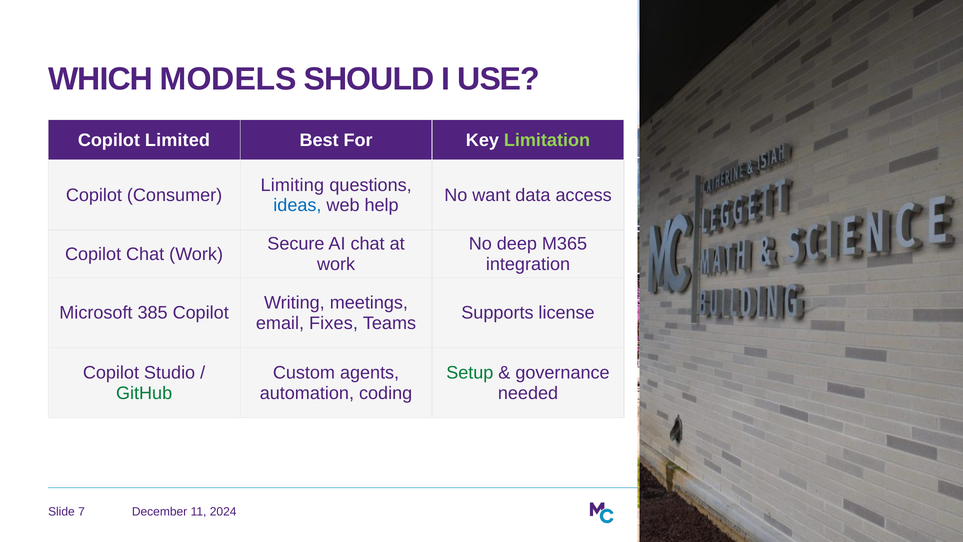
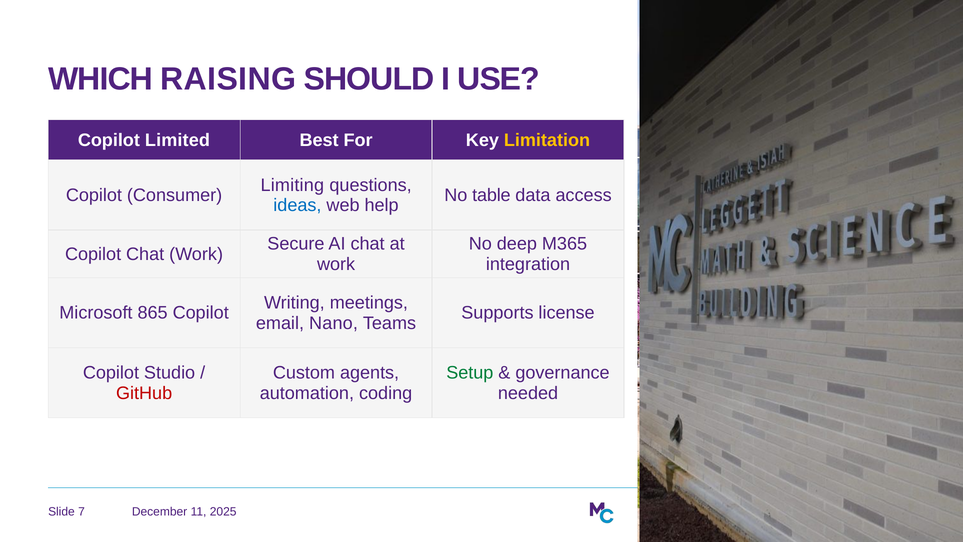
MODELS: MODELS -> RAISING (228, 79)
Limitation colour: light green -> yellow (547, 140)
want: want -> table (491, 195)
385: 385 -> 865 (153, 313)
Fixes: Fixes -> Nano (334, 323)
GitHub colour: green -> red (144, 393)
2024: 2024 -> 2025 (223, 512)
